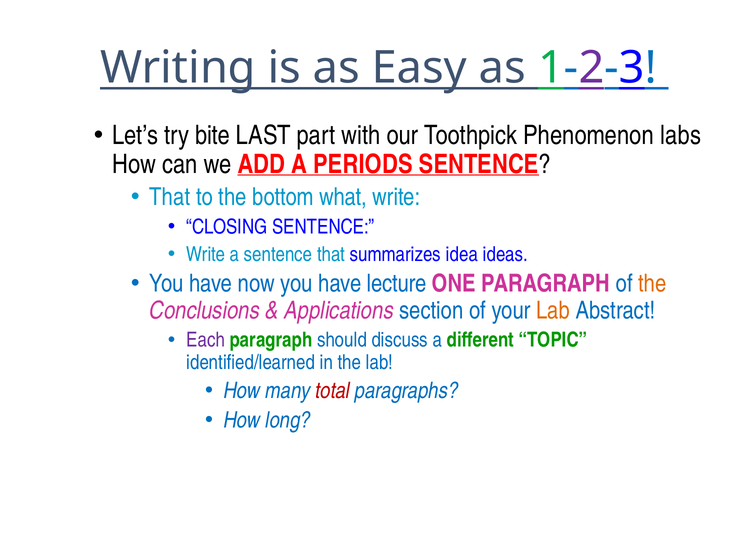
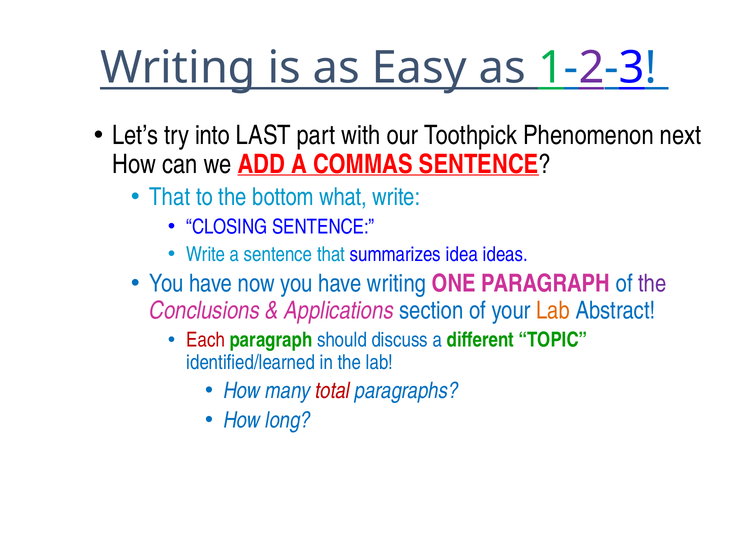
bite: bite -> into (213, 135)
labs: labs -> next (681, 135)
PERIODS: PERIODS -> COMMAS (363, 164)
have lecture: lecture -> writing (397, 284)
the colour: orange -> purple (652, 284)
Each colour: purple -> red (206, 340)
